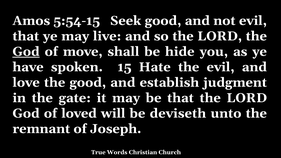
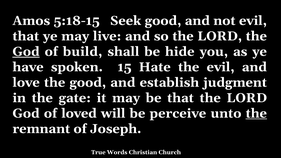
5:54-15: 5:54-15 -> 5:18-15 (77, 21)
move: move -> build (83, 52)
deviseth: deviseth -> perceive (178, 113)
the underline: none -> present (256, 113)
